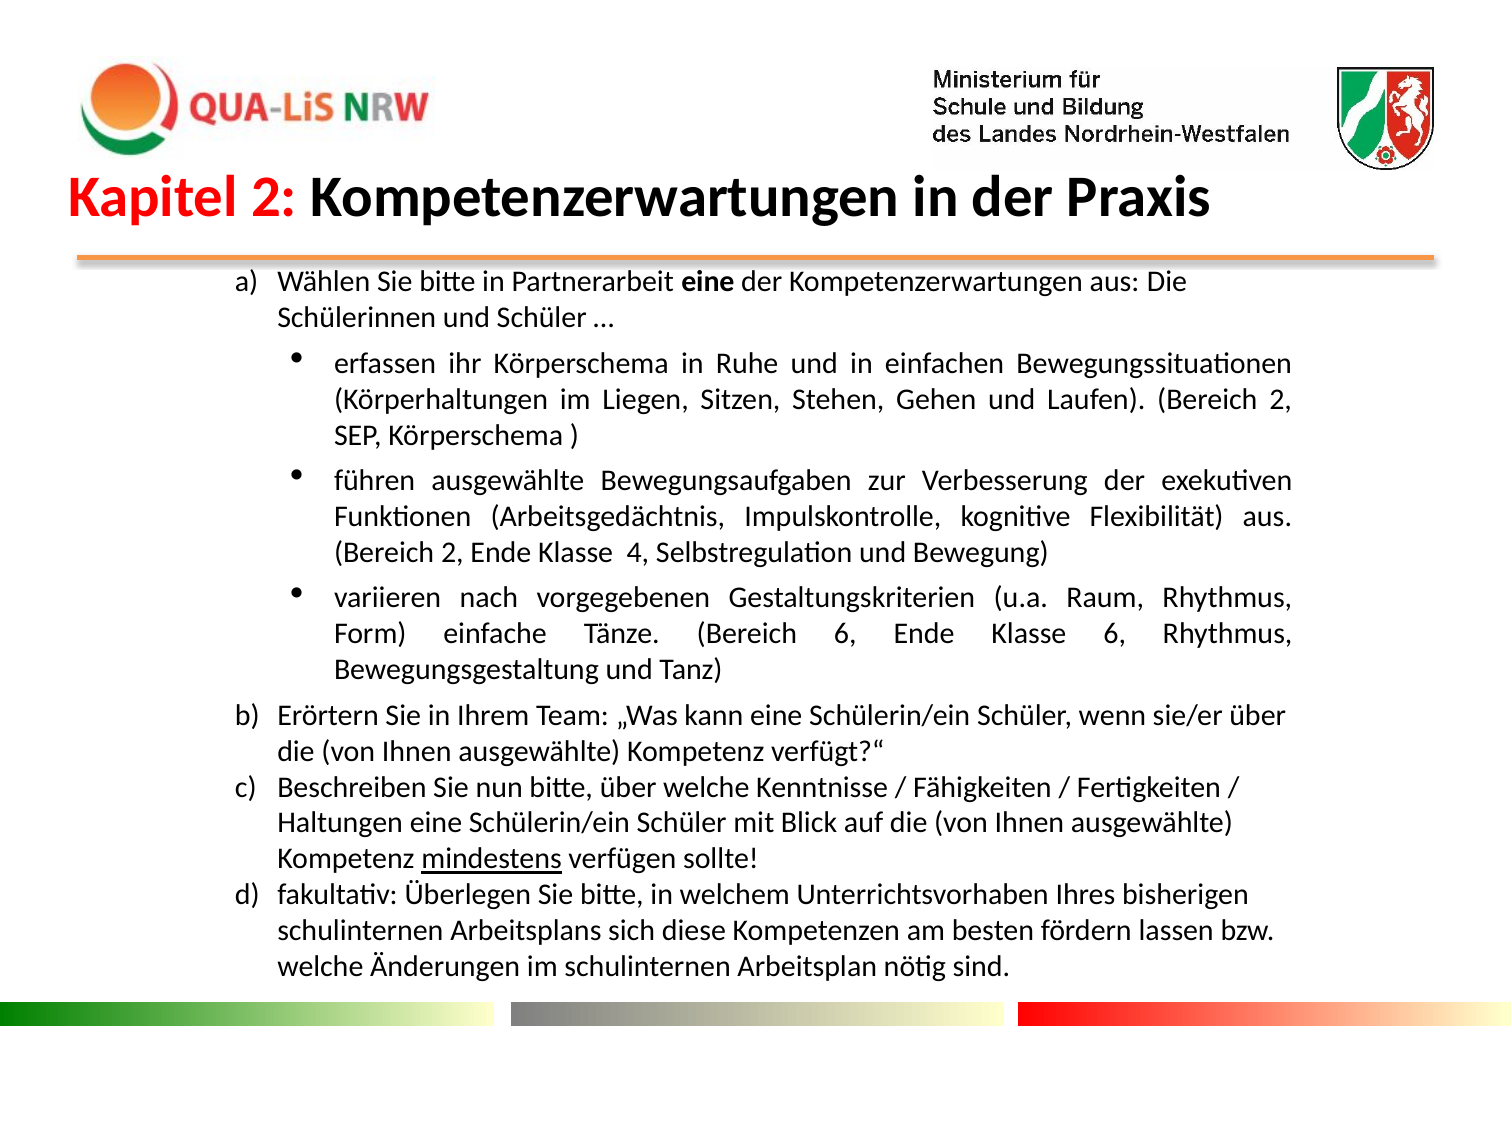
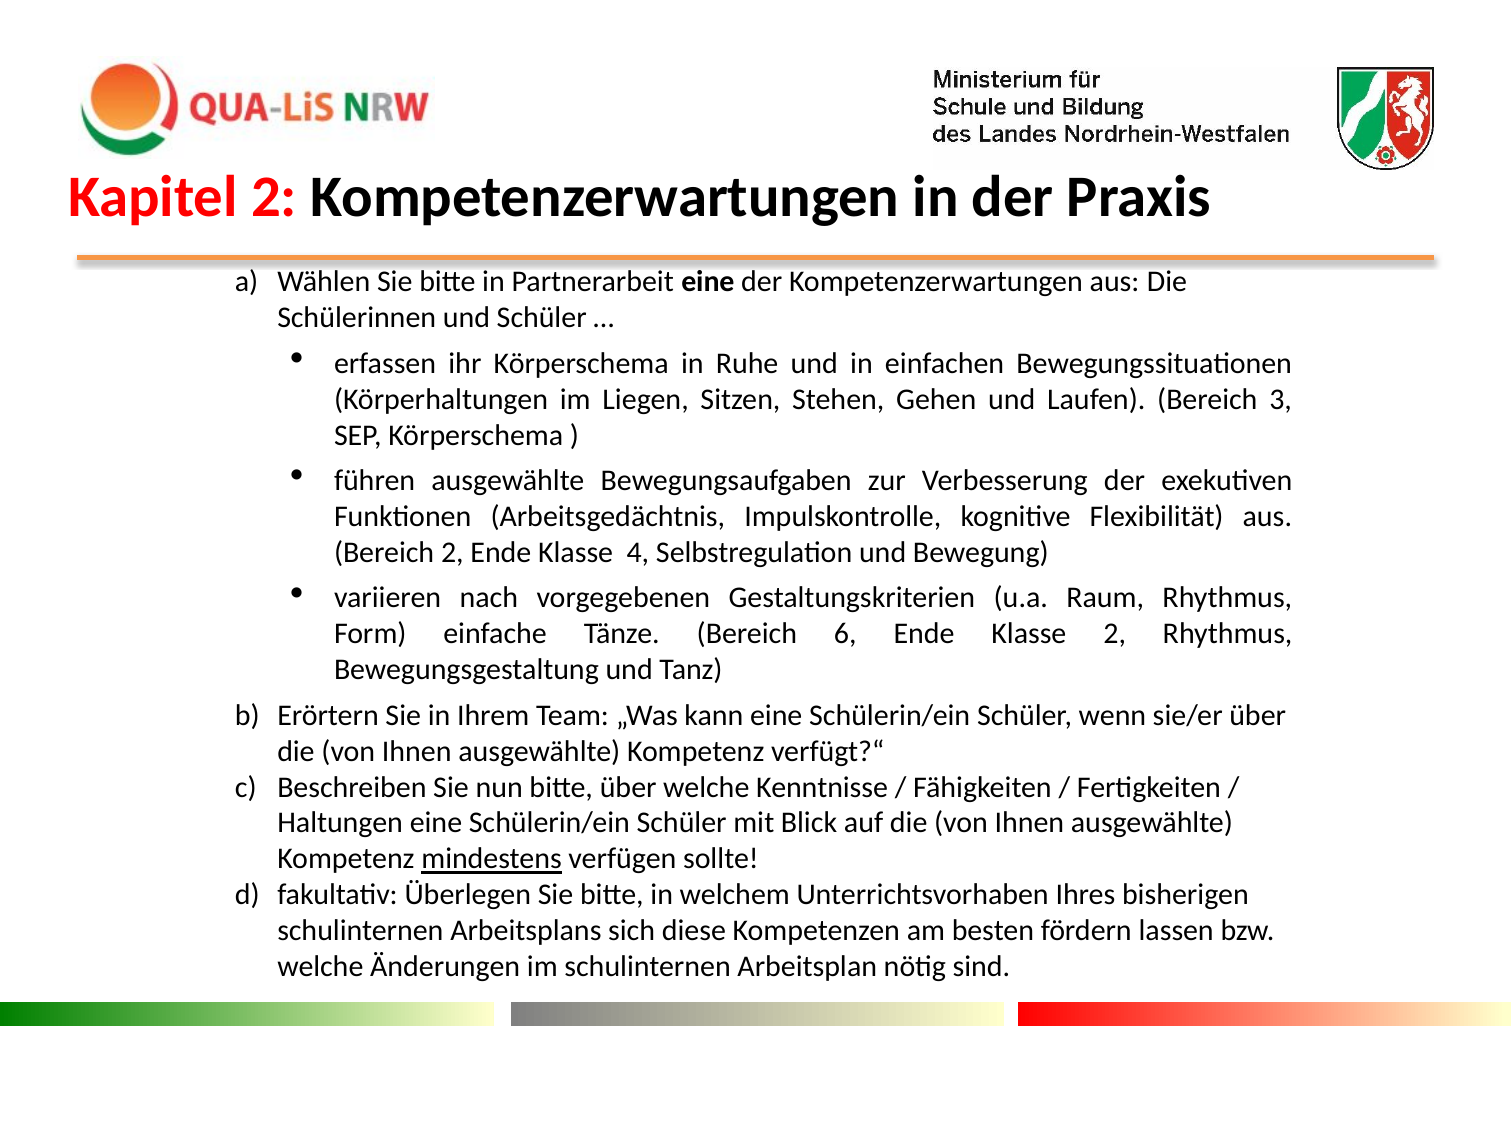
Laufen Bereich 2: 2 -> 3 (1281, 399)
Klasse 6: 6 -> 2 (1115, 633)
